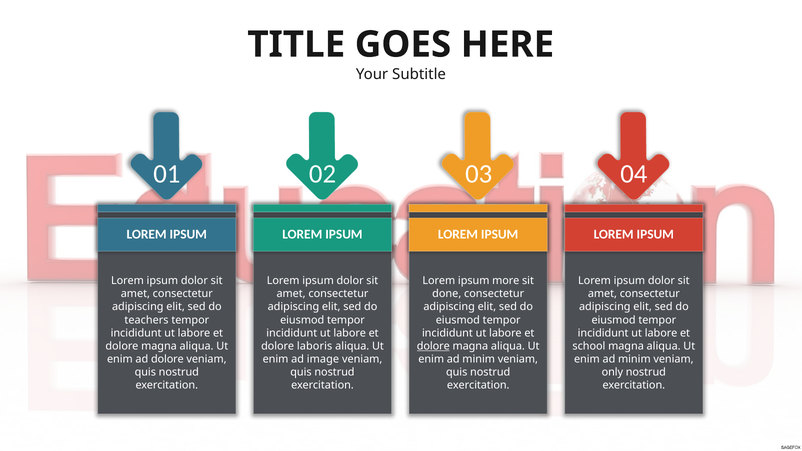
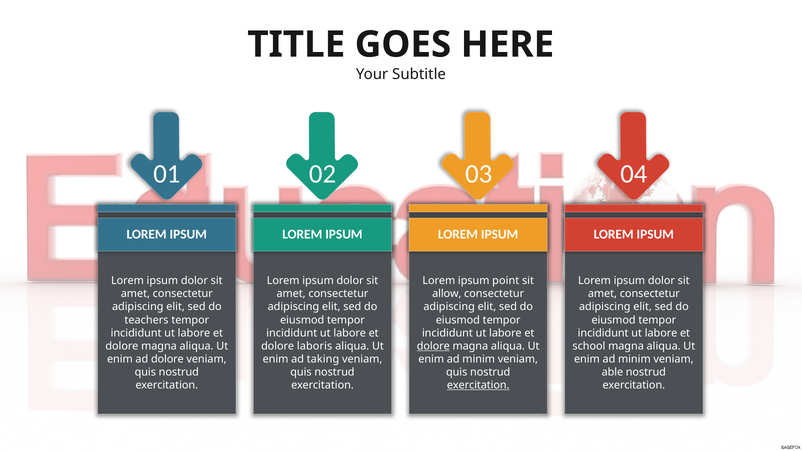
more: more -> point (506, 281)
done: done -> allow (447, 294)
image: image -> taking (323, 359)
only: only -> able (612, 372)
exercitation underline: none -> present (478, 385)
